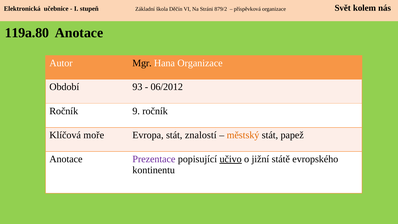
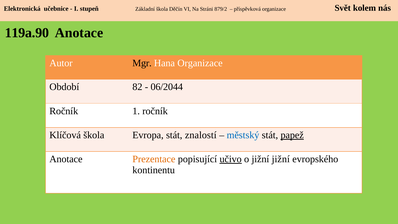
119a.80: 119a.80 -> 119a.90 (27, 33)
93: 93 -> 82 (137, 87)
06/2012: 06/2012 -> 06/2044 (167, 87)
9: 9 -> 1 (136, 111)
Klíčová moře: moře -> škola (94, 135)
městský colour: orange -> blue (243, 135)
papež underline: none -> present (292, 135)
Prezentace colour: purple -> orange (154, 159)
jižní státě: státě -> jižní (281, 159)
